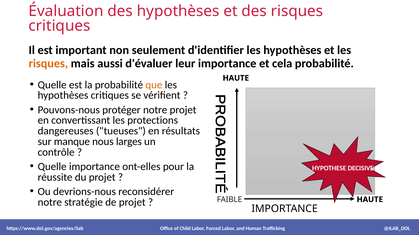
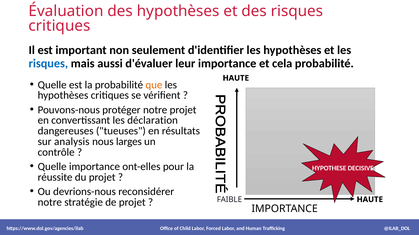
risques colour: orange -> blue (48, 64)
protections: protections -> déclaration (153, 121)
manque: manque -> analysis (72, 142)
